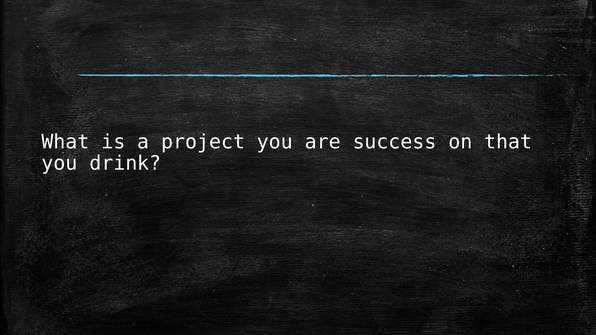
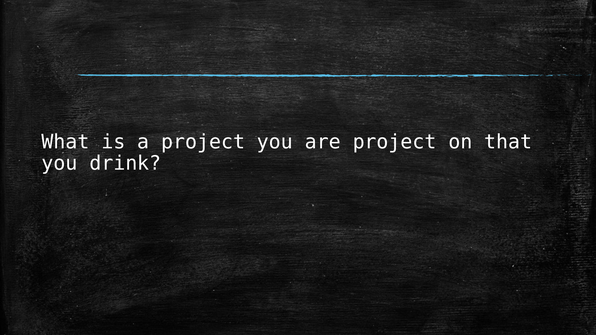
are success: success -> project (395, 142)
